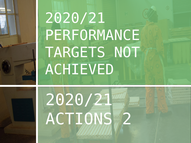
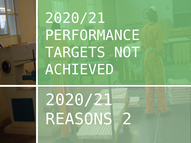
ACTIONS: ACTIONS -> REASONS (79, 119)
